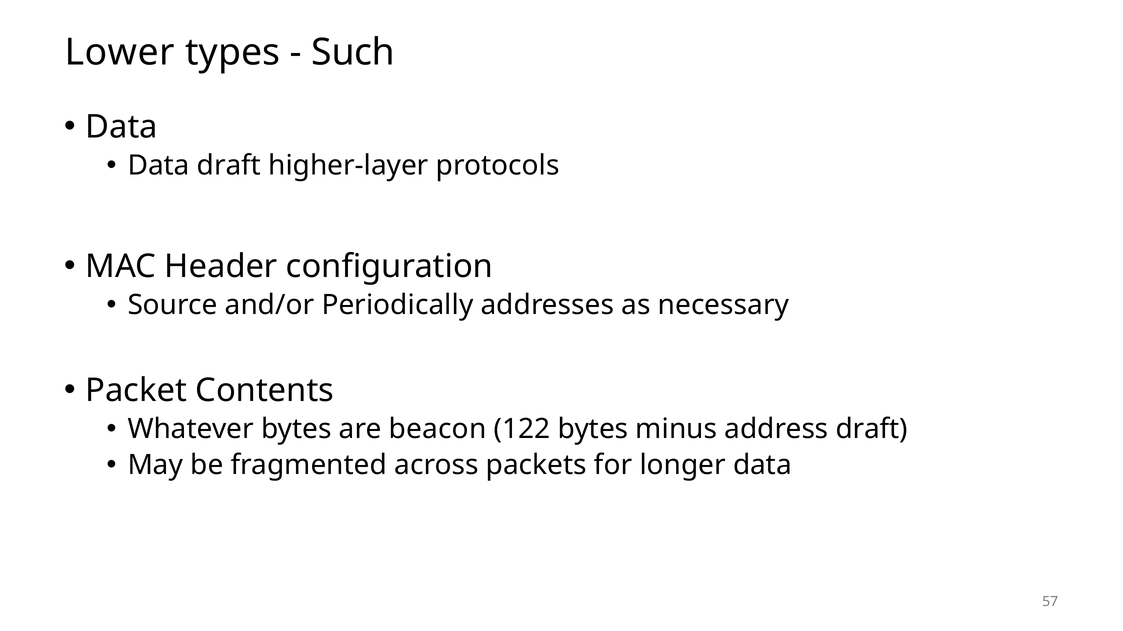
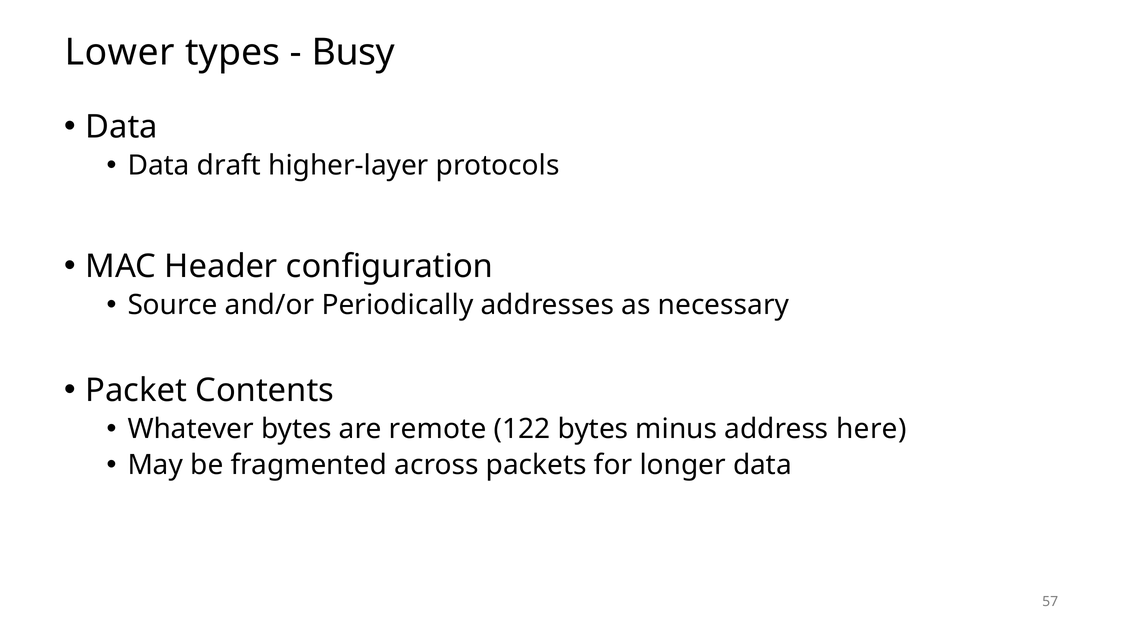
Such: Such -> Busy (353, 52)
beacon: beacon -> remote (438, 429)
address draft: draft -> here (871, 429)
